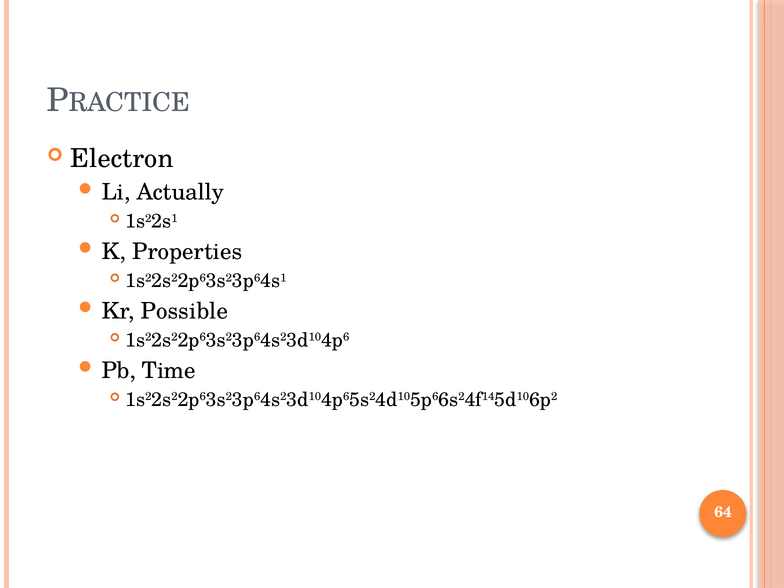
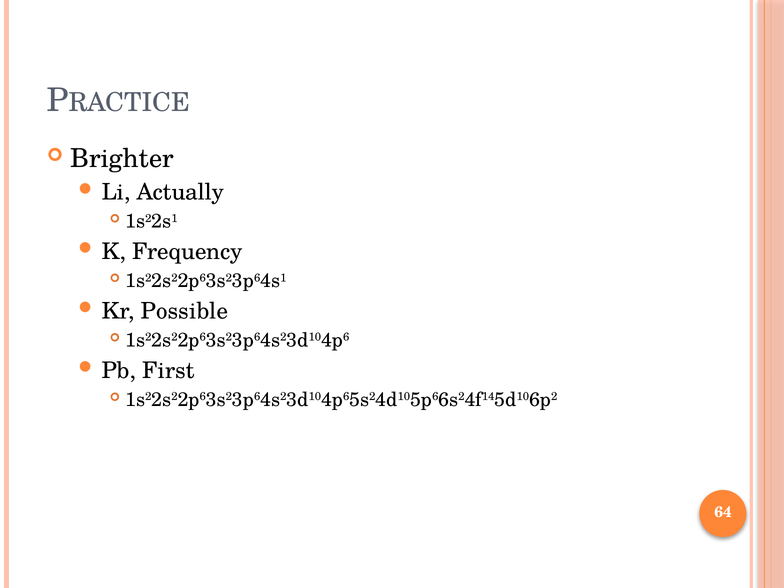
Electron: Electron -> Brighter (122, 159)
Properties: Properties -> Frequency (187, 252)
Time: Time -> First (169, 371)
